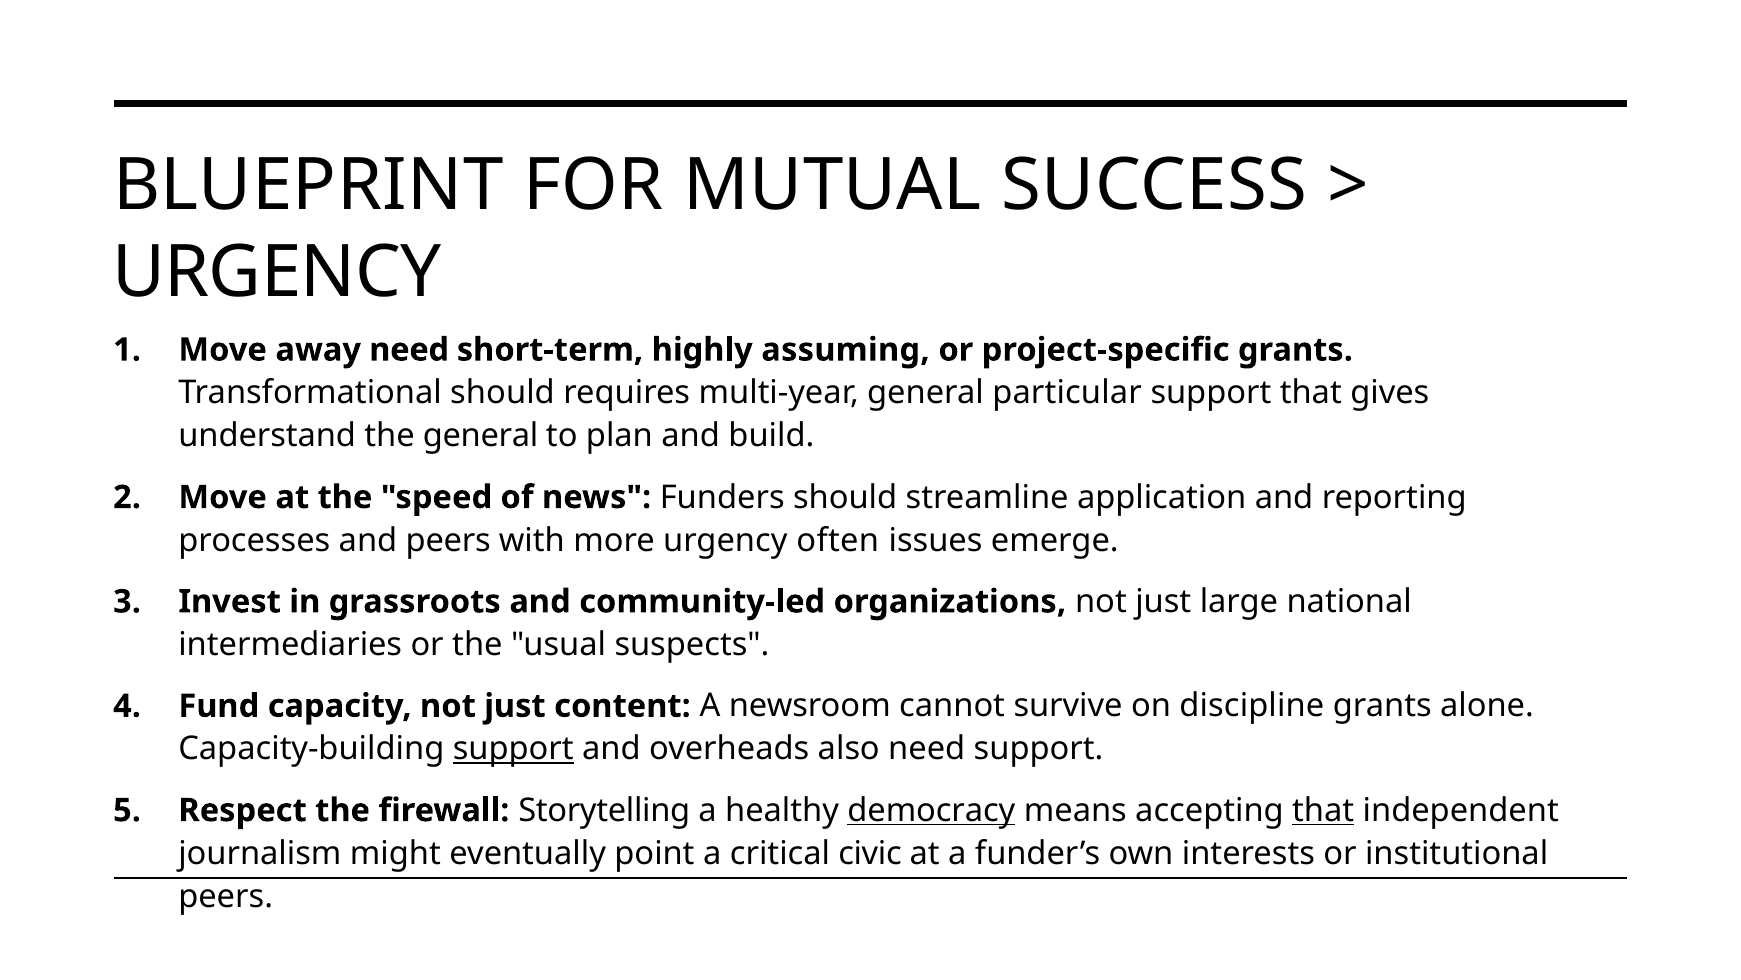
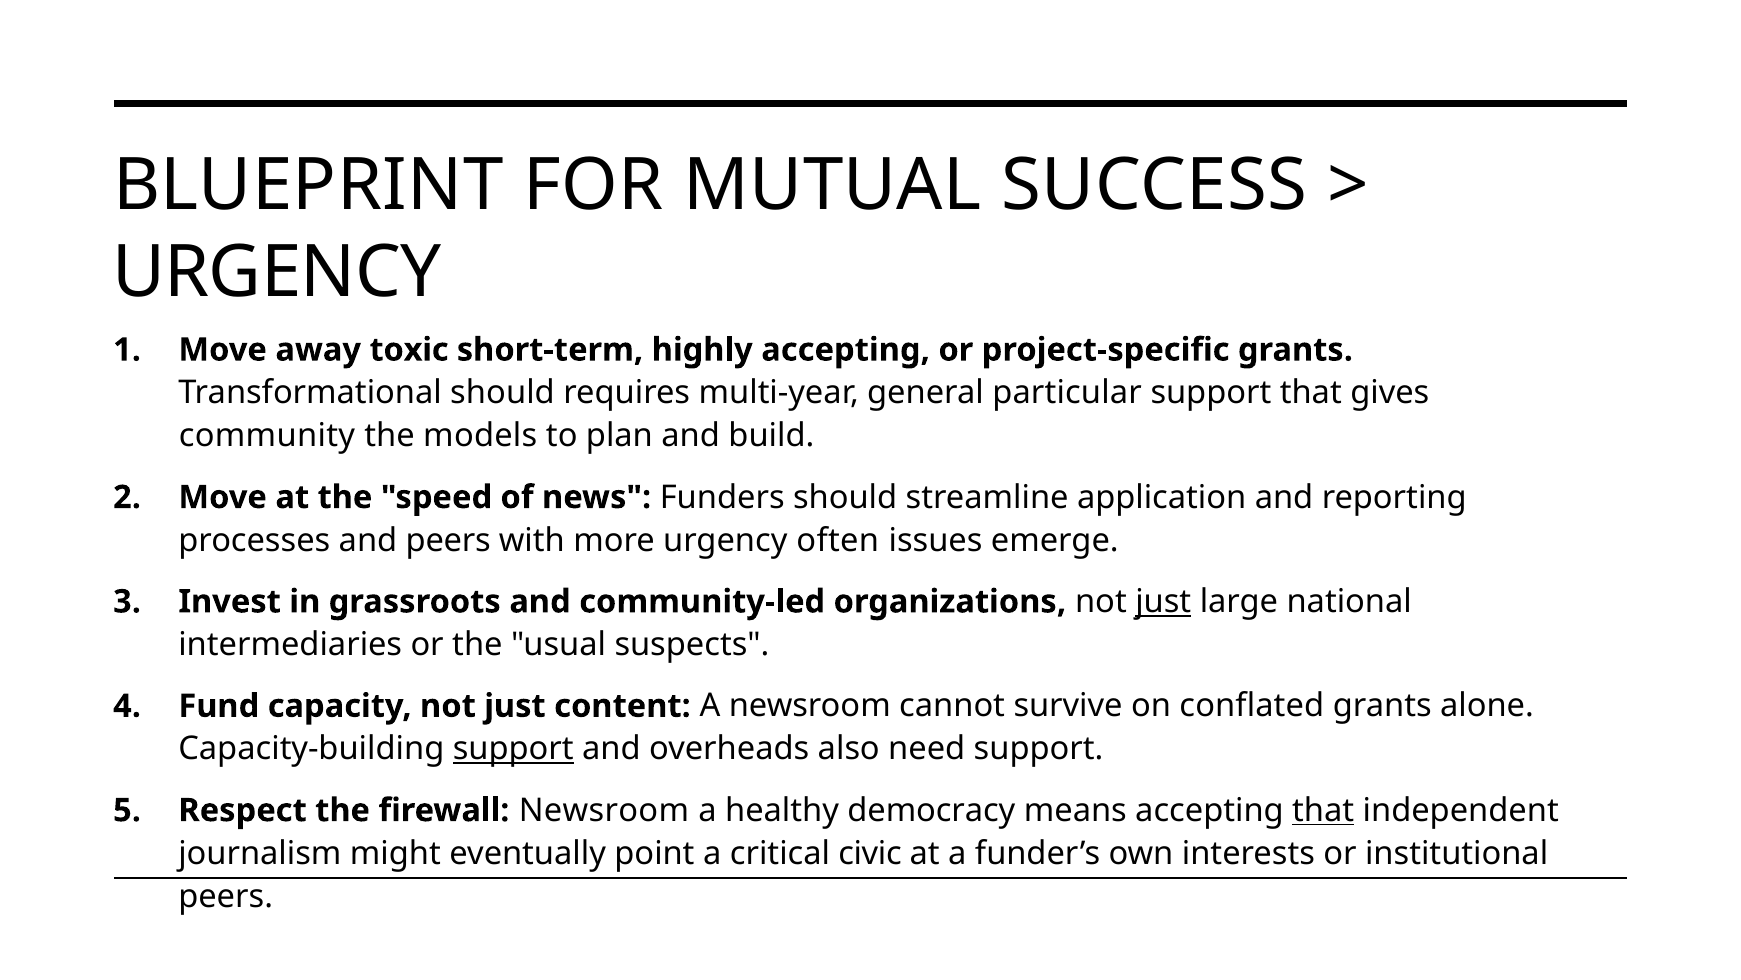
away need: need -> toxic (409, 350)
highly assuming: assuming -> accepting (846, 350)
understand: understand -> community (267, 436)
the general: general -> models (480, 436)
just underline: none -> present (1163, 601)
discipline: discipline -> conflated (1252, 706)
firewall Storytelling: Storytelling -> Newsroom (604, 810)
democracy underline: present -> none (931, 810)
